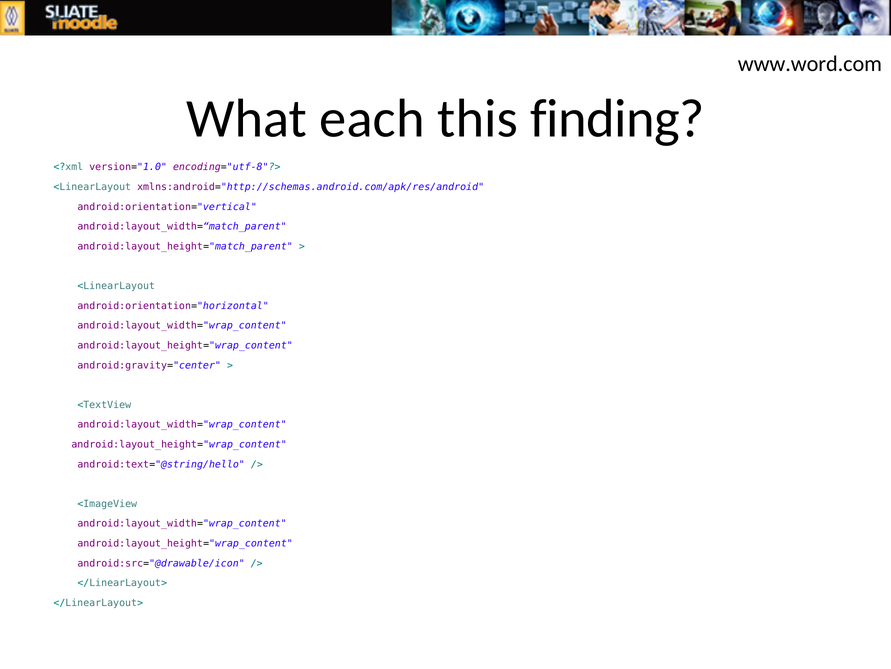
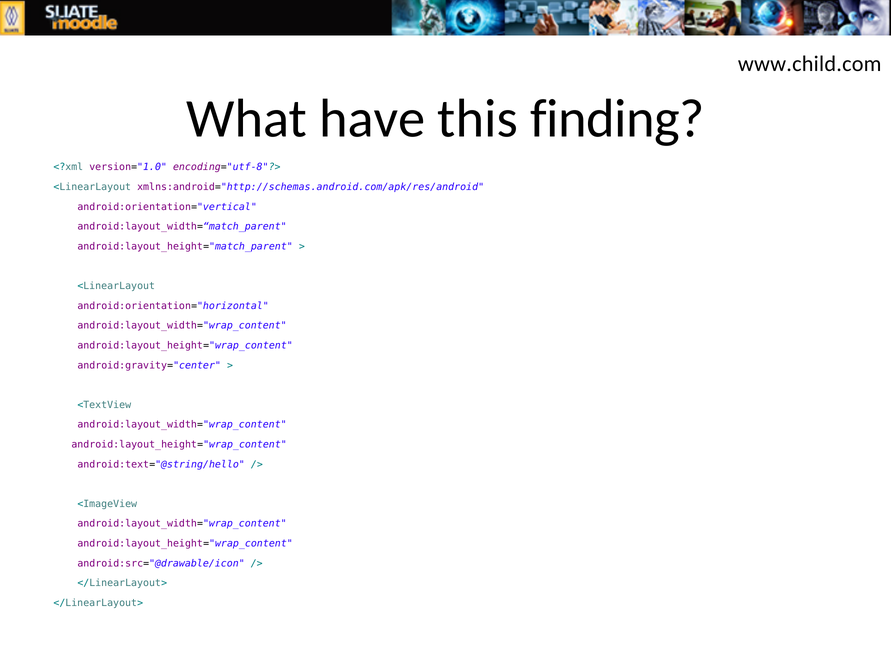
www.word.com: www.word.com -> www.child.com (810, 64)
each: each -> have (372, 119)
